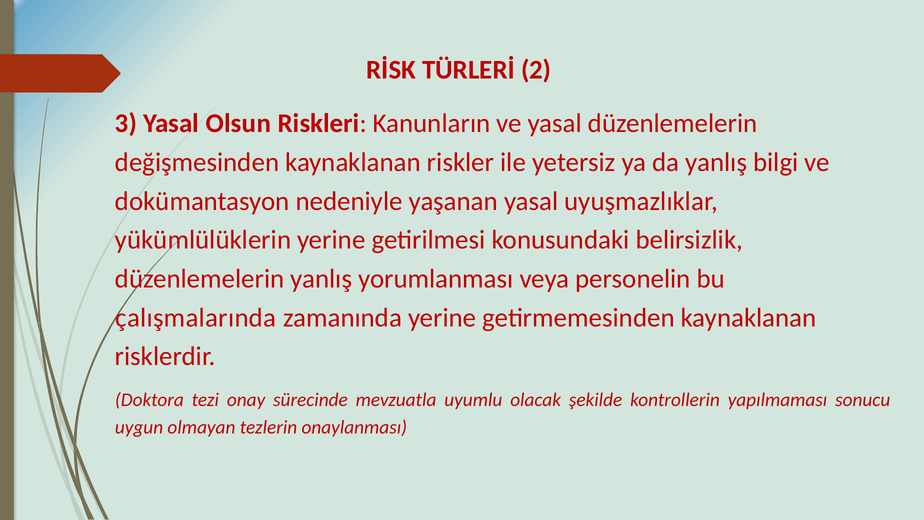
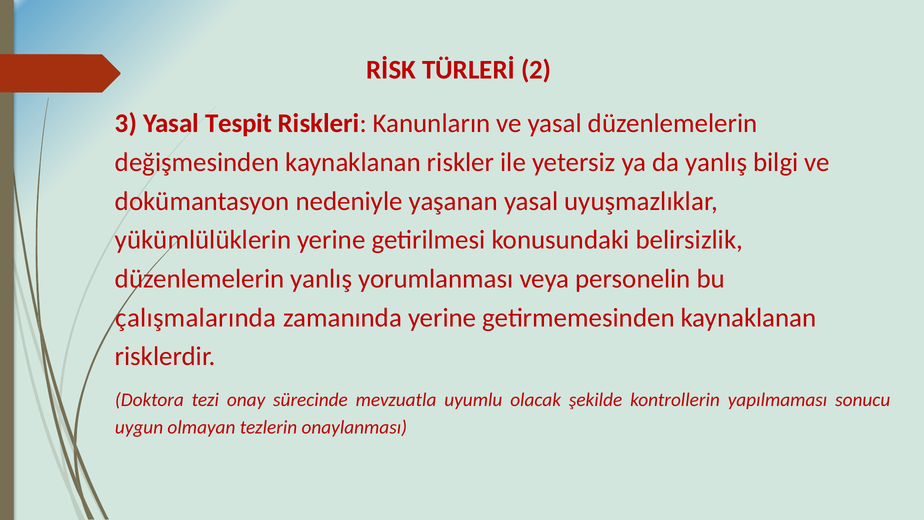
Olsun: Olsun -> Tespit (239, 123)
